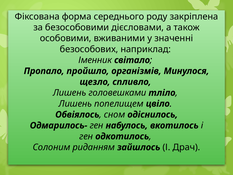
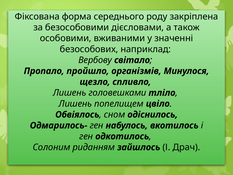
Іменник: Іменник -> Вербову (95, 60)
